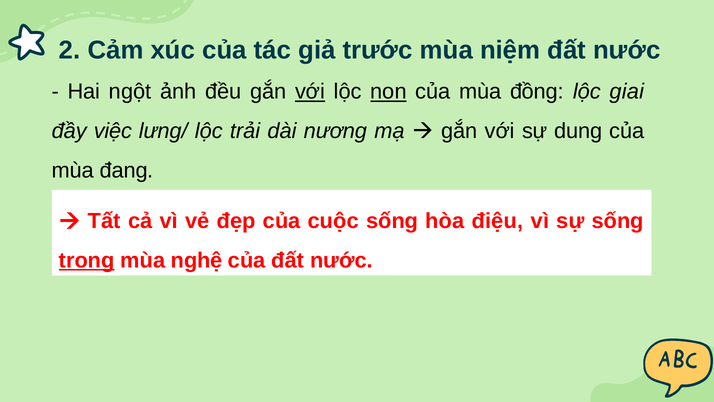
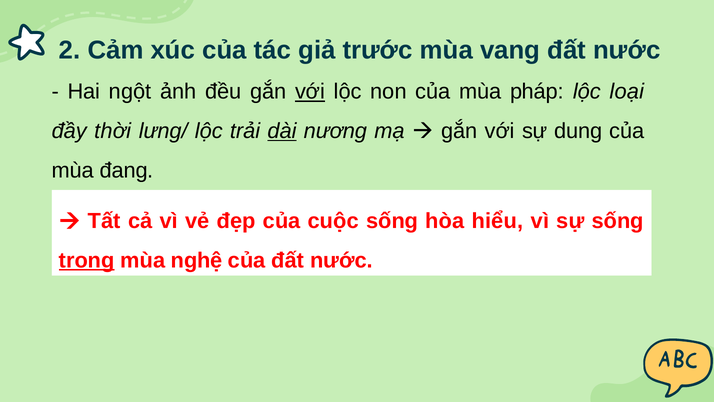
niệm: niệm -> vang (510, 50)
non underline: present -> none (388, 92)
đồng: đồng -> pháp (537, 92)
giai: giai -> loại (627, 92)
việc: việc -> thời (113, 131)
dài underline: none -> present (282, 131)
điệu: điệu -> hiểu (497, 221)
